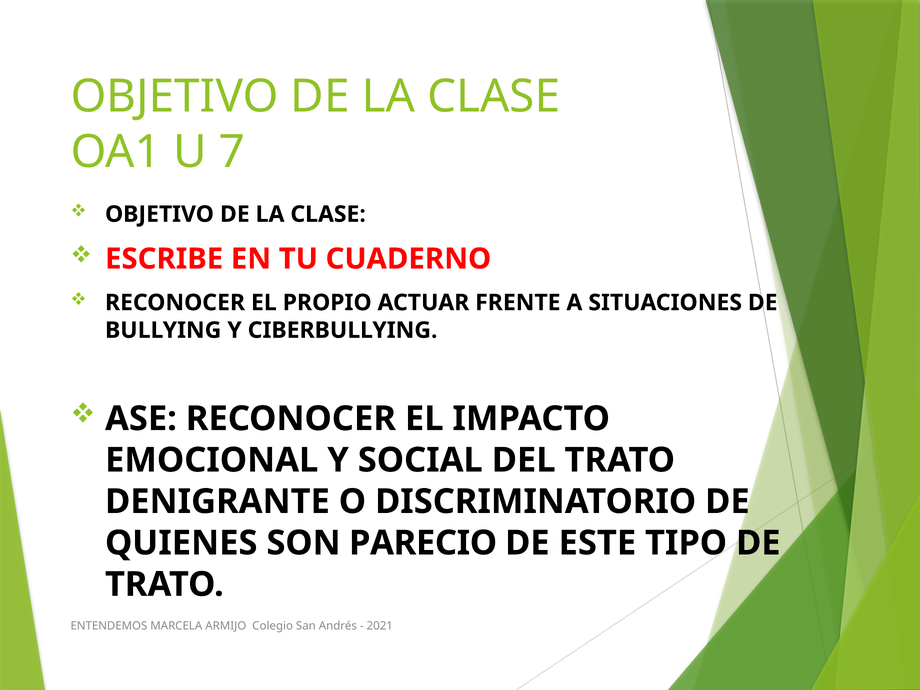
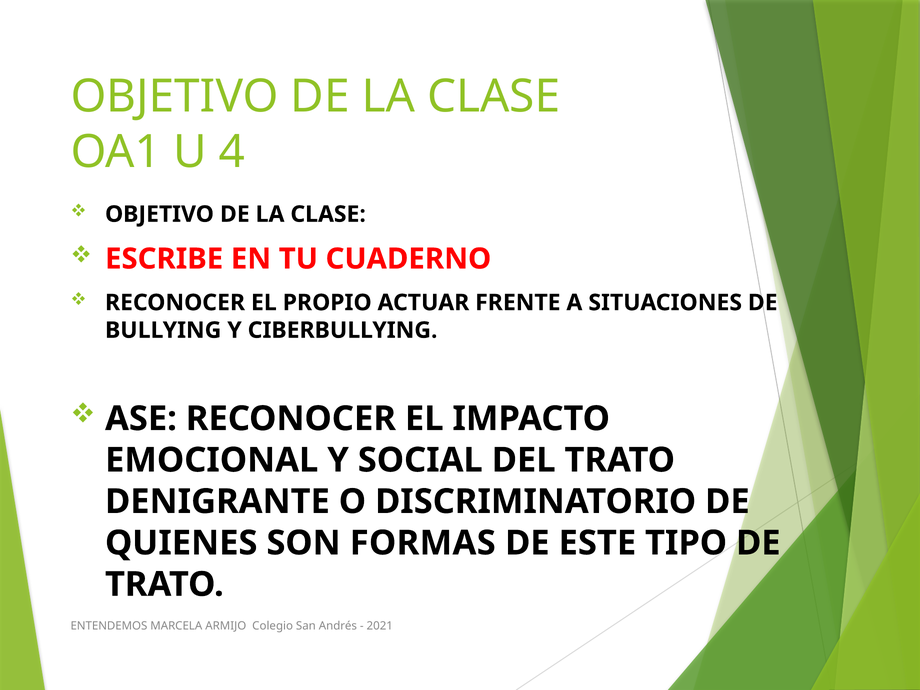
7: 7 -> 4 (232, 152)
PARECIO: PARECIO -> FORMAS (423, 543)
